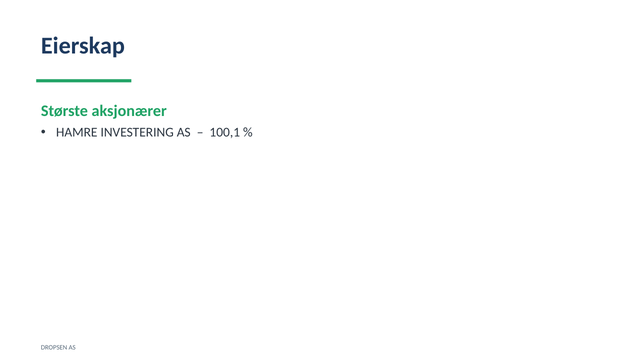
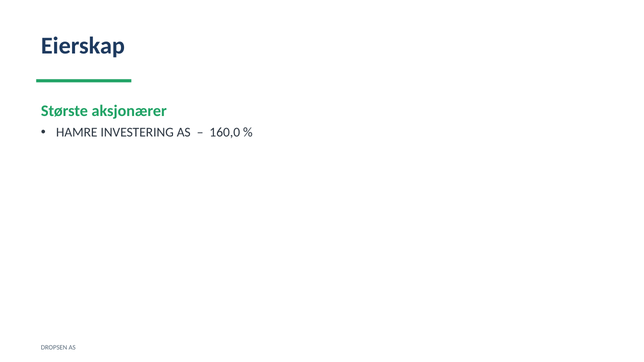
100,1: 100,1 -> 160,0 (225, 132)
